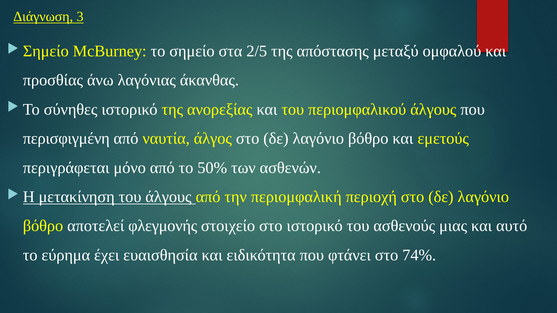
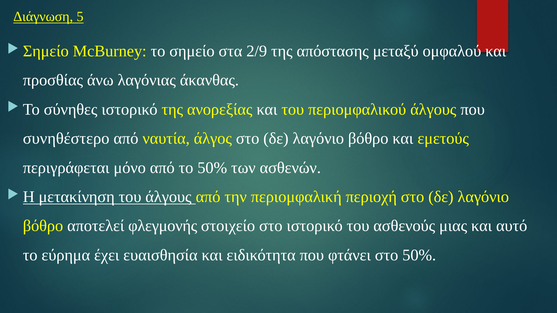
3: 3 -> 5 (80, 17)
2/5: 2/5 -> 2/9 (257, 51)
περισφιγμένη: περισφιγμένη -> συνηθέστερο (66, 139)
στο 74%: 74% -> 50% (419, 255)
